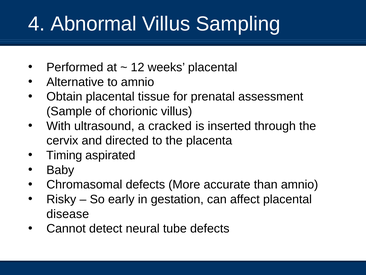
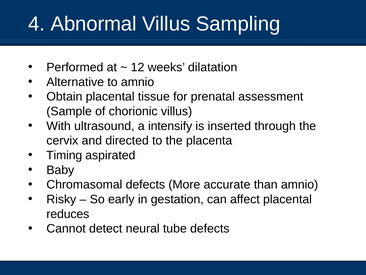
weeks placental: placental -> dilatation (213, 67)
cracked: cracked -> intensify (170, 126)
disease: disease -> reduces (68, 214)
